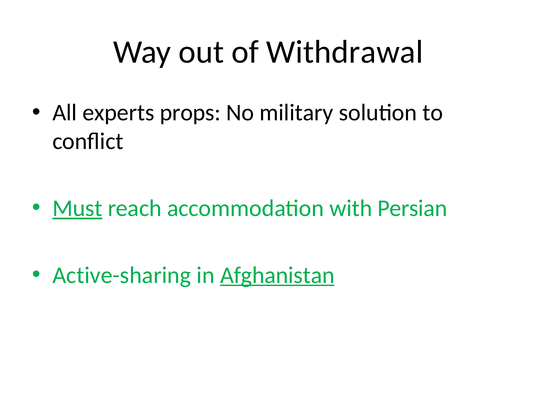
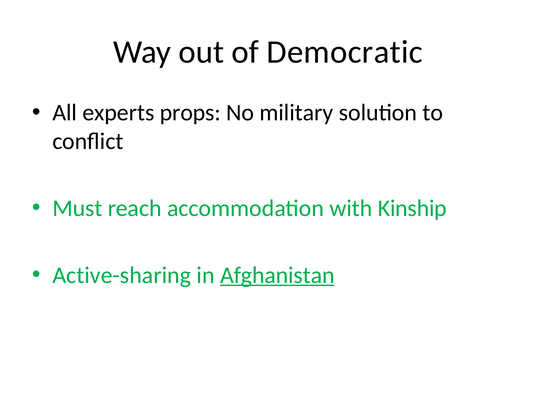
Withdrawal: Withdrawal -> Democratic (345, 52)
Must underline: present -> none (77, 208)
Persian: Persian -> Kinship (412, 208)
